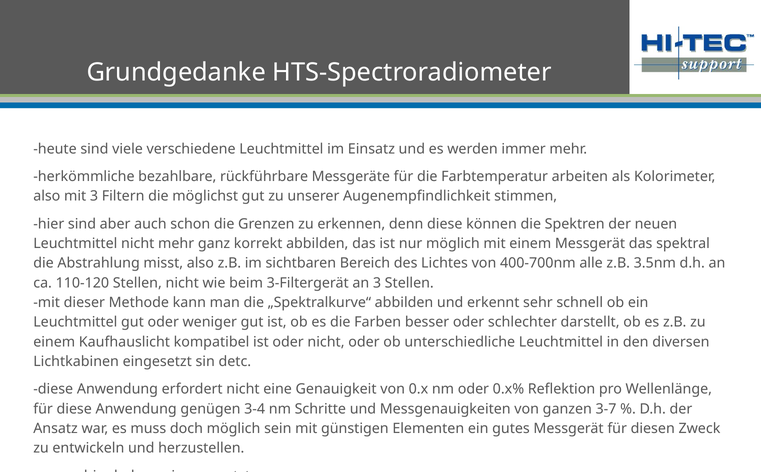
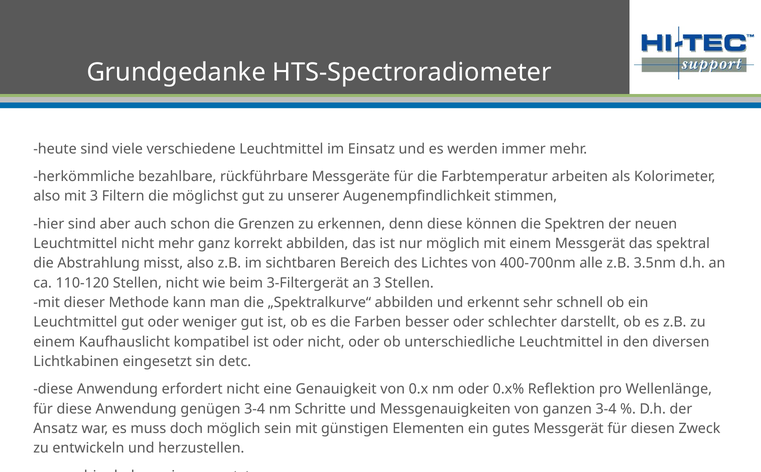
ganzen 3-7: 3-7 -> 3-4 (606, 409)
